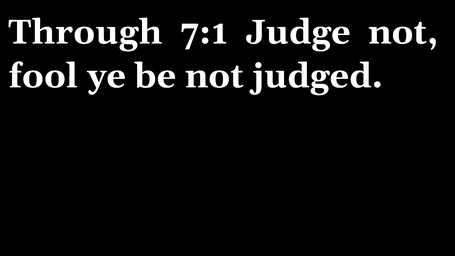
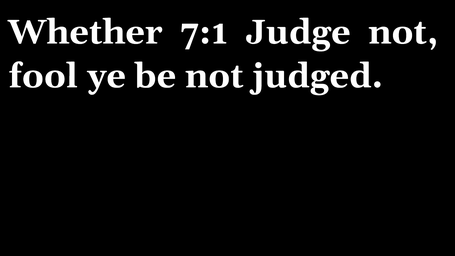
Through: Through -> Whether (85, 32)
